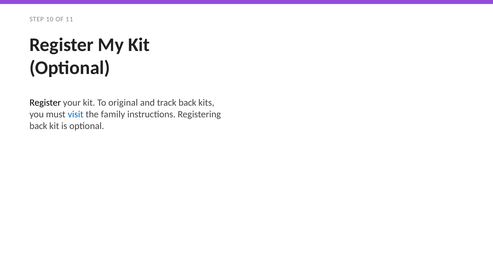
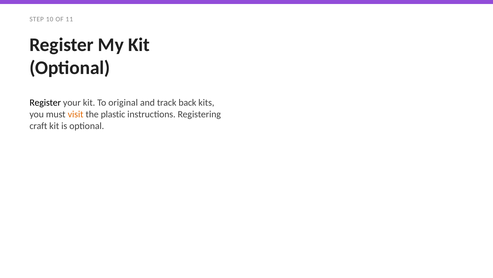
visit colour: blue -> orange (76, 114)
family: family -> plastic (113, 114)
back: back -> craft (38, 126)
